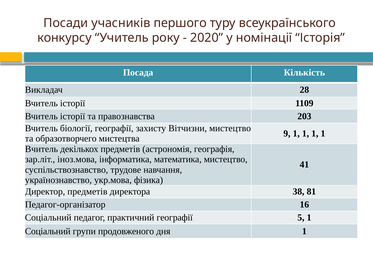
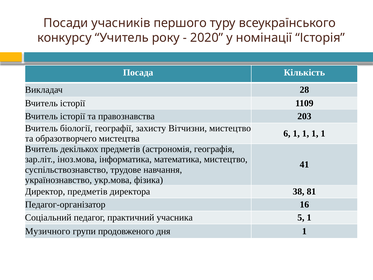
9: 9 -> 6 (287, 133)
практичний географії: географії -> учасника (175, 217)
Соціальний: Соціальний -> Музичного (48, 231)
